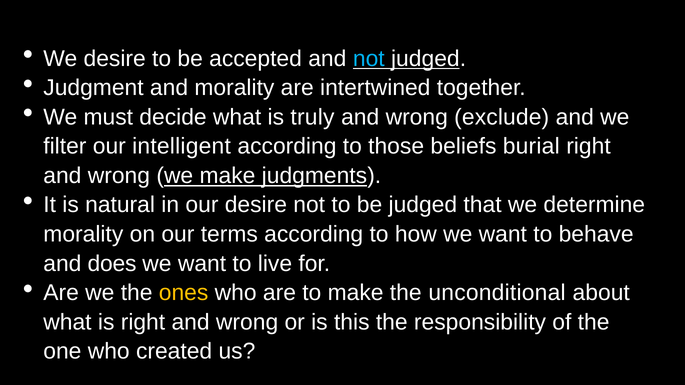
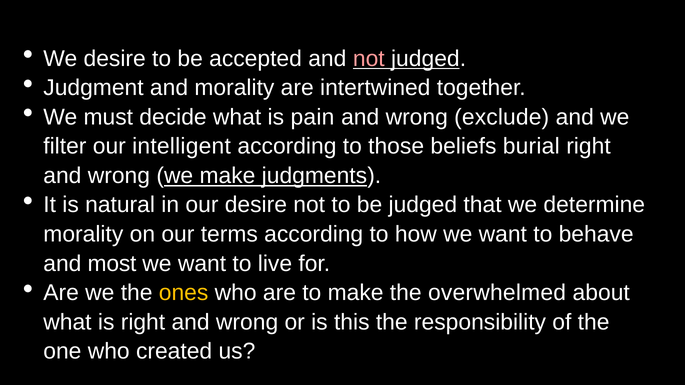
not colour: light blue -> pink (369, 59)
truly: truly -> pain (312, 117)
does: does -> most (112, 264)
unconditional: unconditional -> overwhelmed (497, 293)
